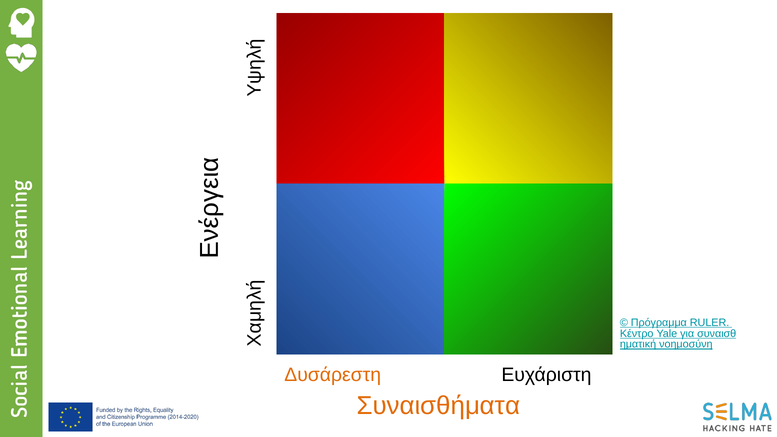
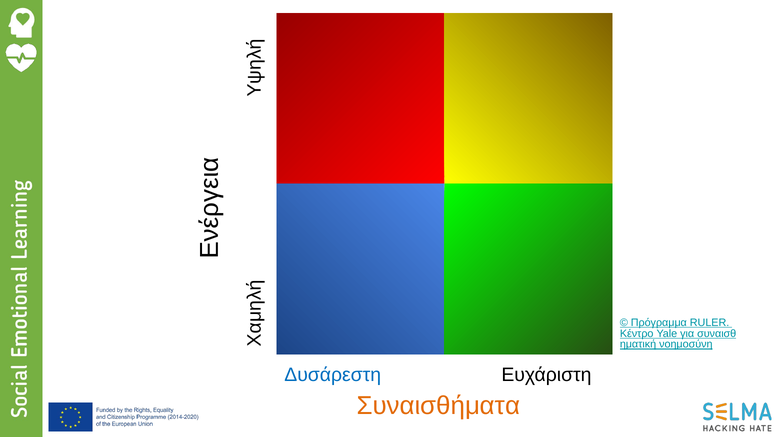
Δυσάρεστη colour: orange -> blue (333, 375)
